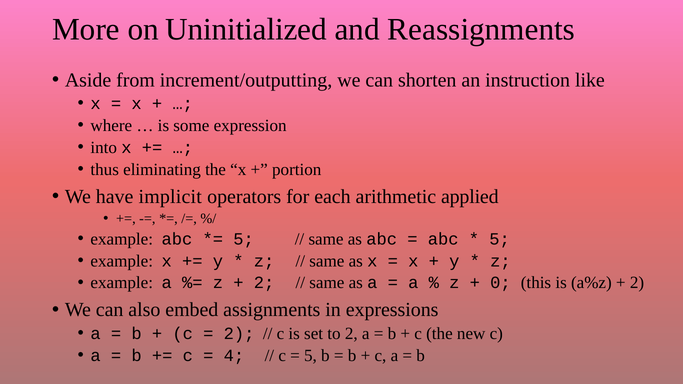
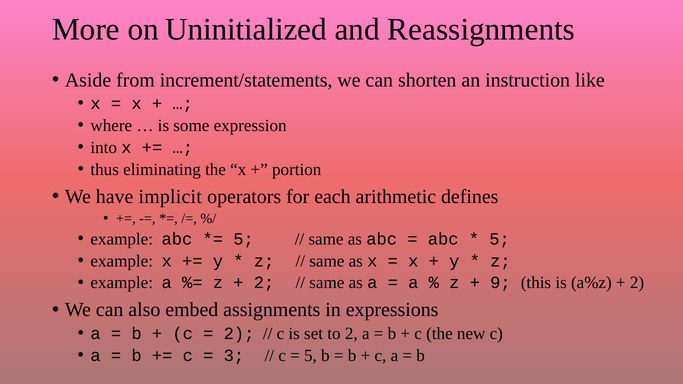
increment/outputting: increment/outputting -> increment/statements (246, 80)
applied: applied -> defines (470, 197)
0: 0 -> 9 (500, 283)
4: 4 -> 3 (234, 356)
